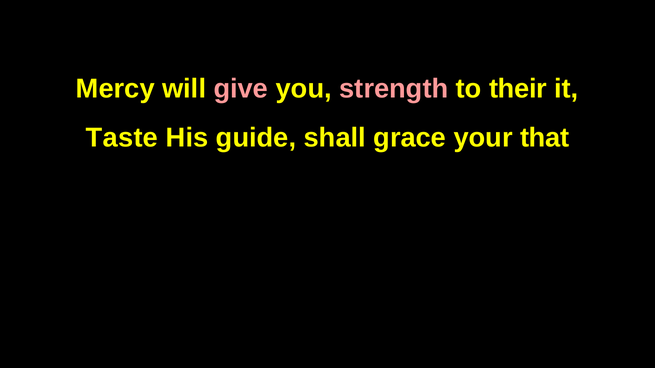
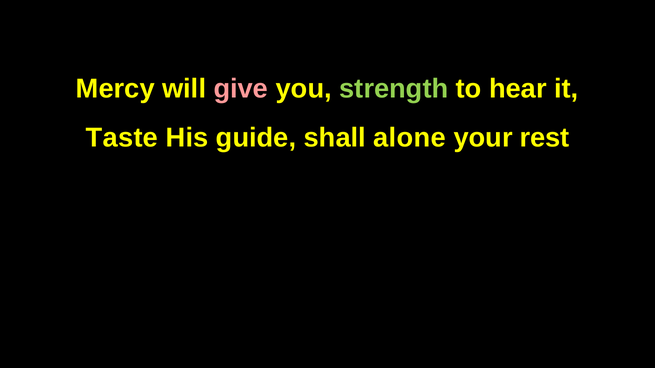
strength colour: pink -> light green (394, 89)
their: their -> hear (518, 89)
grace: grace -> alone (410, 138)
that: that -> rest (545, 138)
